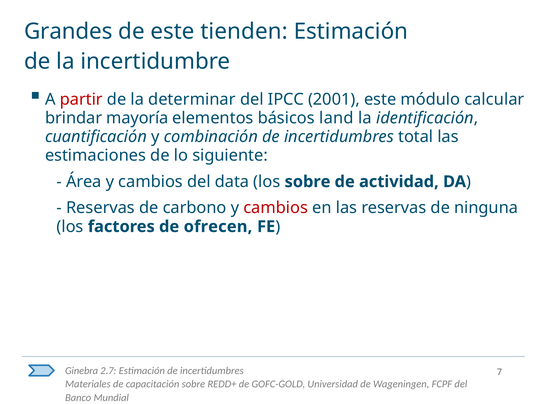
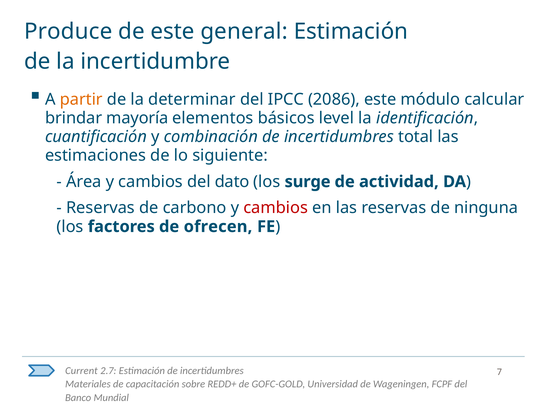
Grandes: Grandes -> Produce (68, 32)
tienden: tienden -> general (244, 32)
partir colour: red -> orange (81, 99)
2001: 2001 -> 2086 (334, 99)
land: land -> level (337, 118)
data: data -> dato (232, 181)
los sobre: sobre -> surge (308, 181)
Ginebra: Ginebra -> Current (81, 370)
